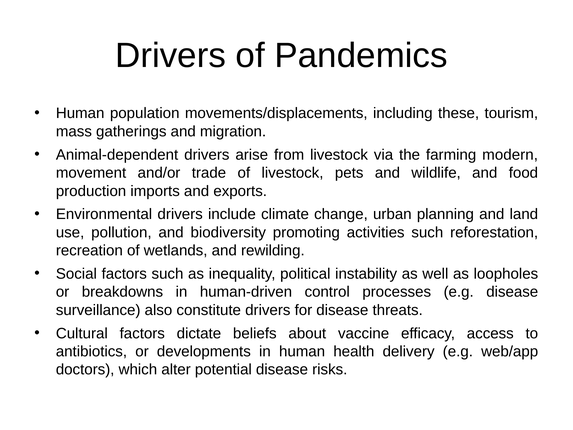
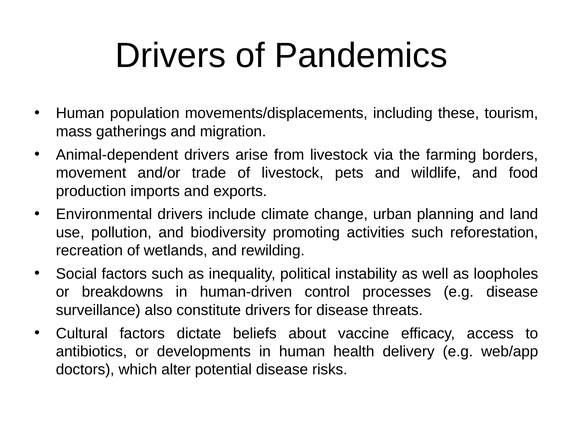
modern: modern -> borders (510, 155)
